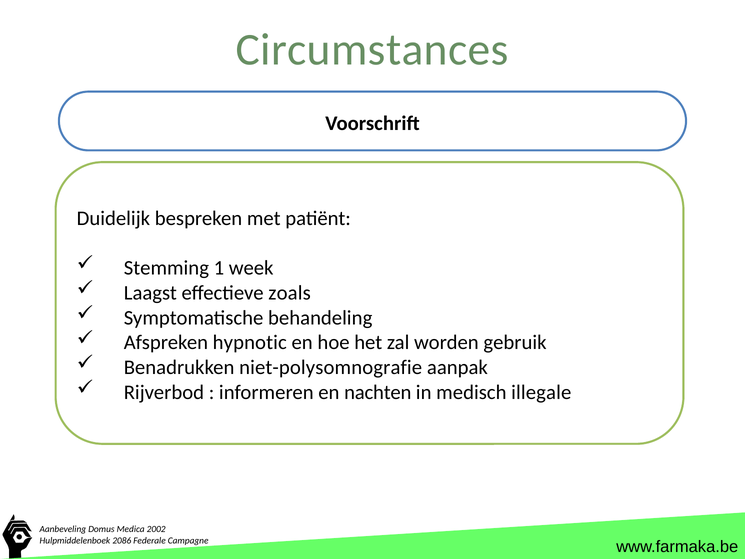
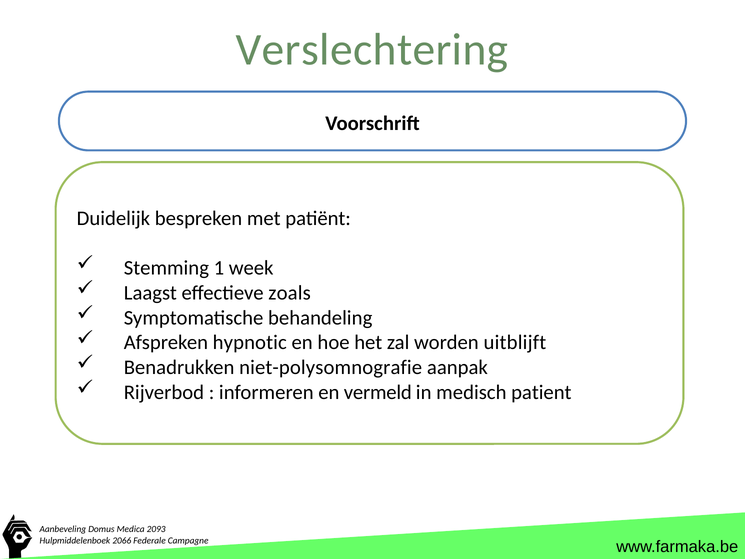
Circumstances: Circumstances -> Verslechtering (372, 50)
gebruik: gebruik -> uitblijft (515, 342)
nachten: nachten -> vermeld (378, 392)
illegale: illegale -> patient (541, 392)
2002: 2002 -> 2093 (156, 529)
2086: 2086 -> 2066 (122, 540)
